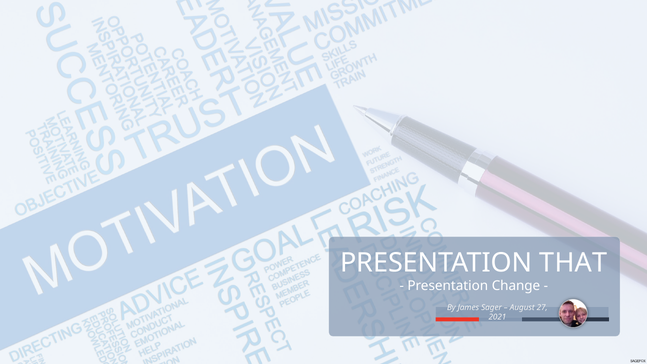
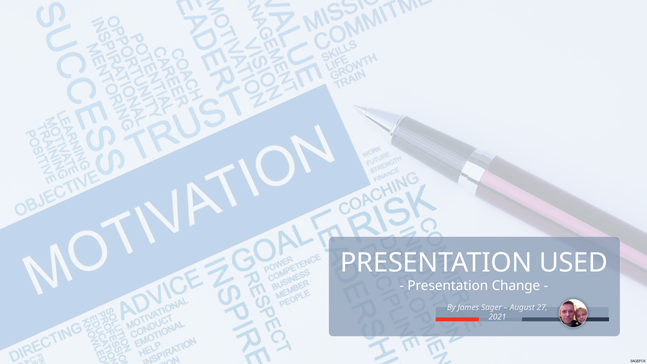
THAT: THAT -> USED (574, 263)
